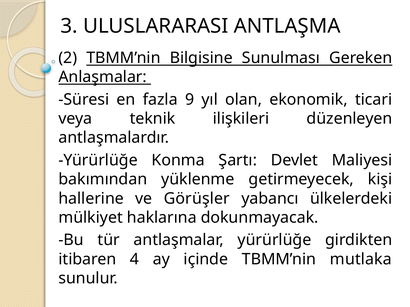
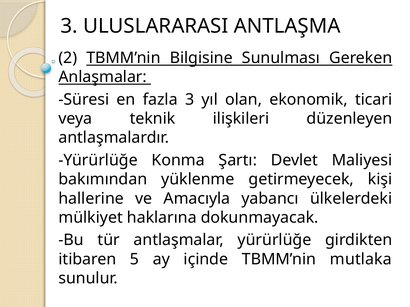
fazla 9: 9 -> 3 (190, 100)
Görüşler: Görüşler -> Amacıyla (197, 199)
4: 4 -> 5 (135, 260)
